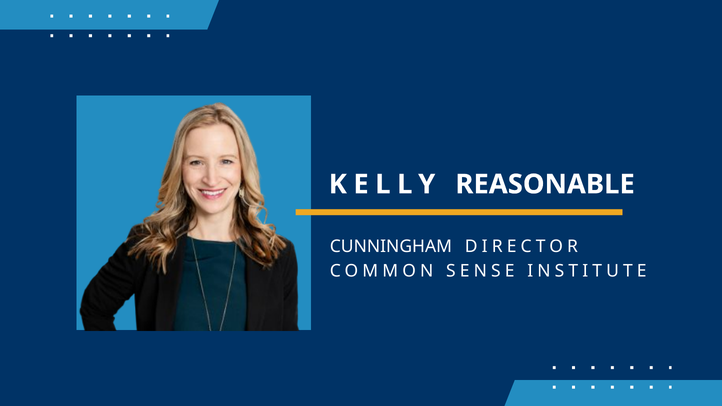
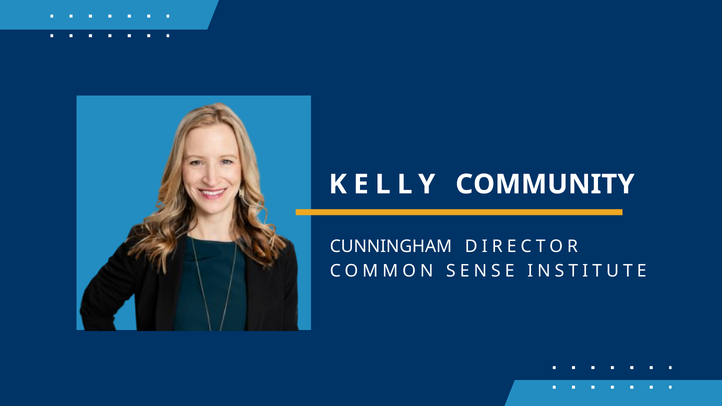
REASONABLE: REASONABLE -> COMMUNITY (545, 184)
